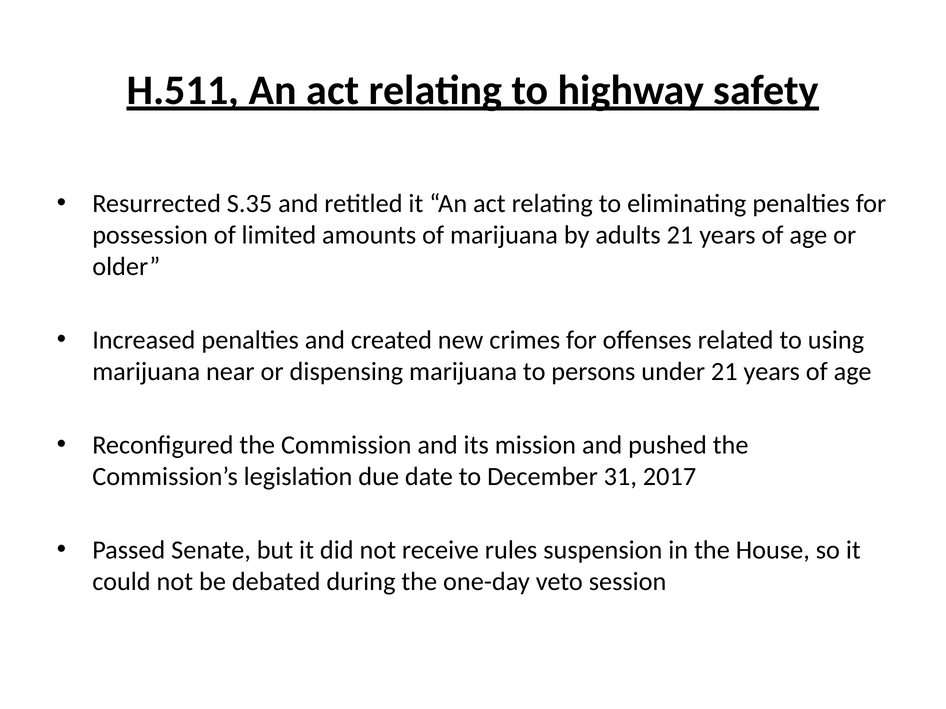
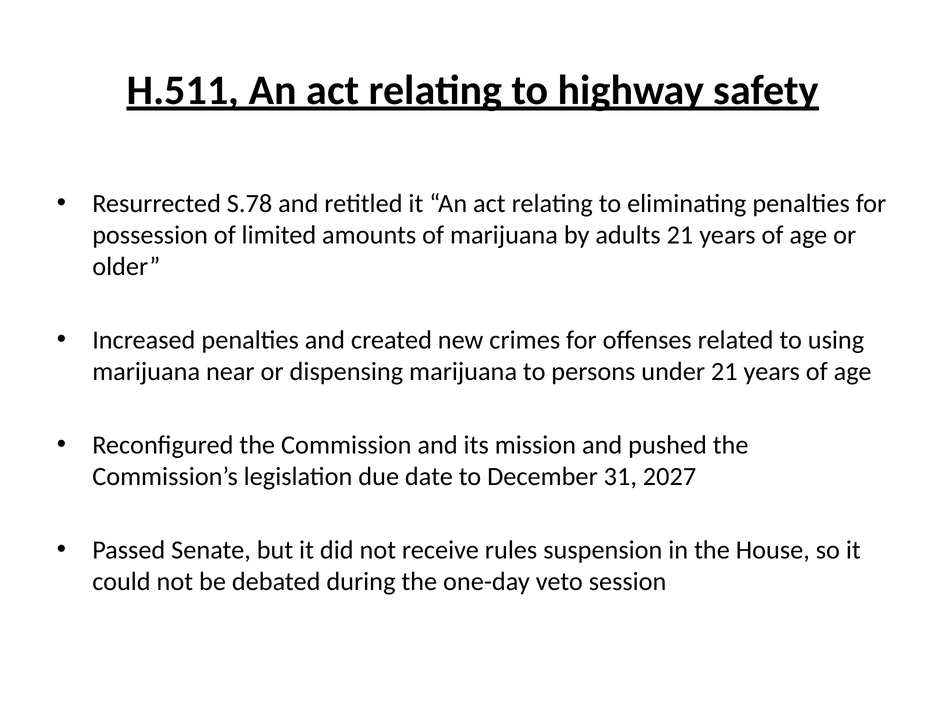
S.35: S.35 -> S.78 (250, 204)
2017: 2017 -> 2027 (670, 477)
